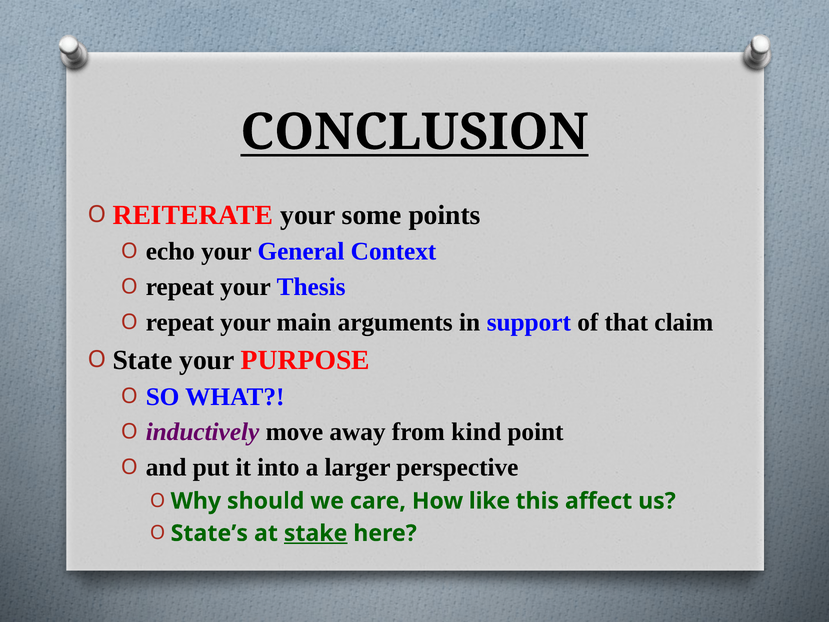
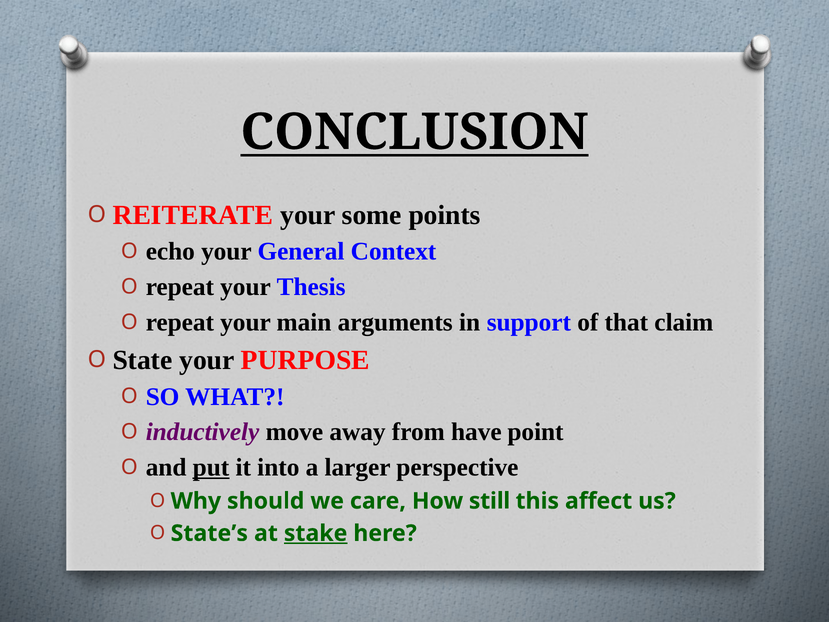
kind: kind -> have (476, 432)
put underline: none -> present (211, 467)
like: like -> still (489, 501)
